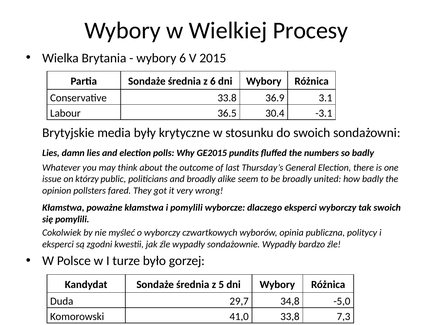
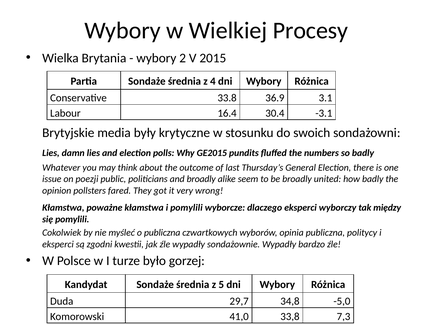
wybory 6: 6 -> 2 (183, 58)
z 6: 6 -> 4 (213, 81)
36.5: 36.5 -> 16.4 (227, 113)
którzy: którzy -> poezji (87, 179)
tak swoich: swoich -> między (387, 208)
o wyborczy: wyborczy -> publiczna (162, 233)
